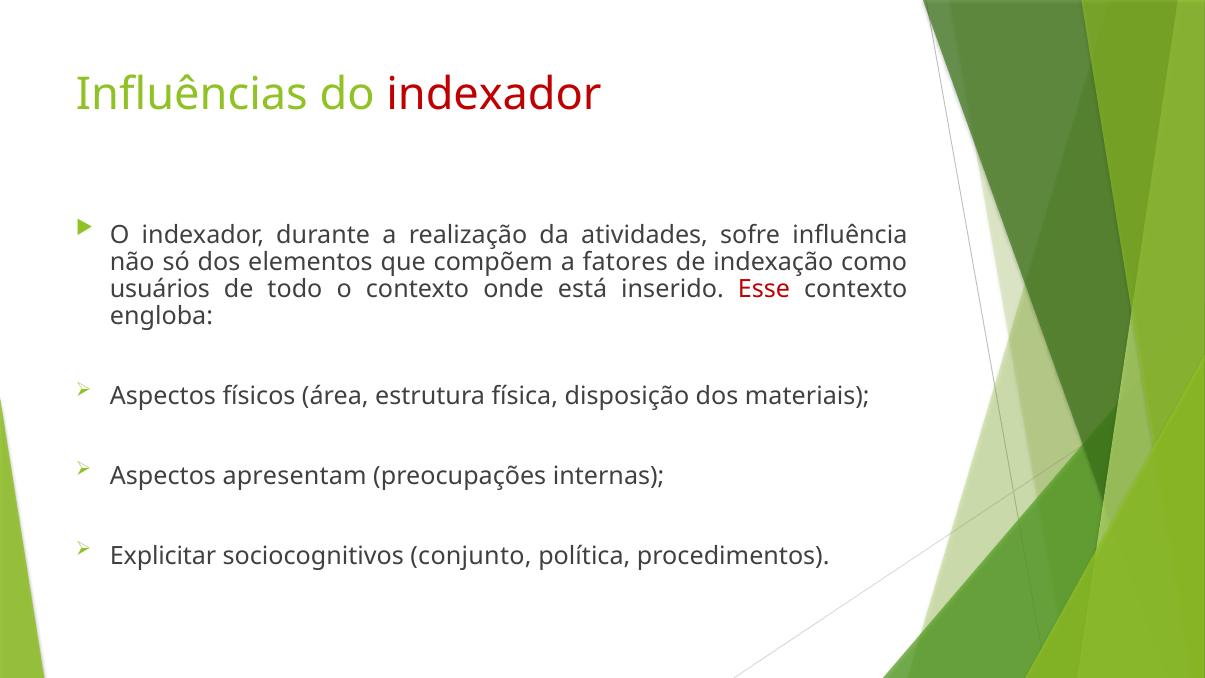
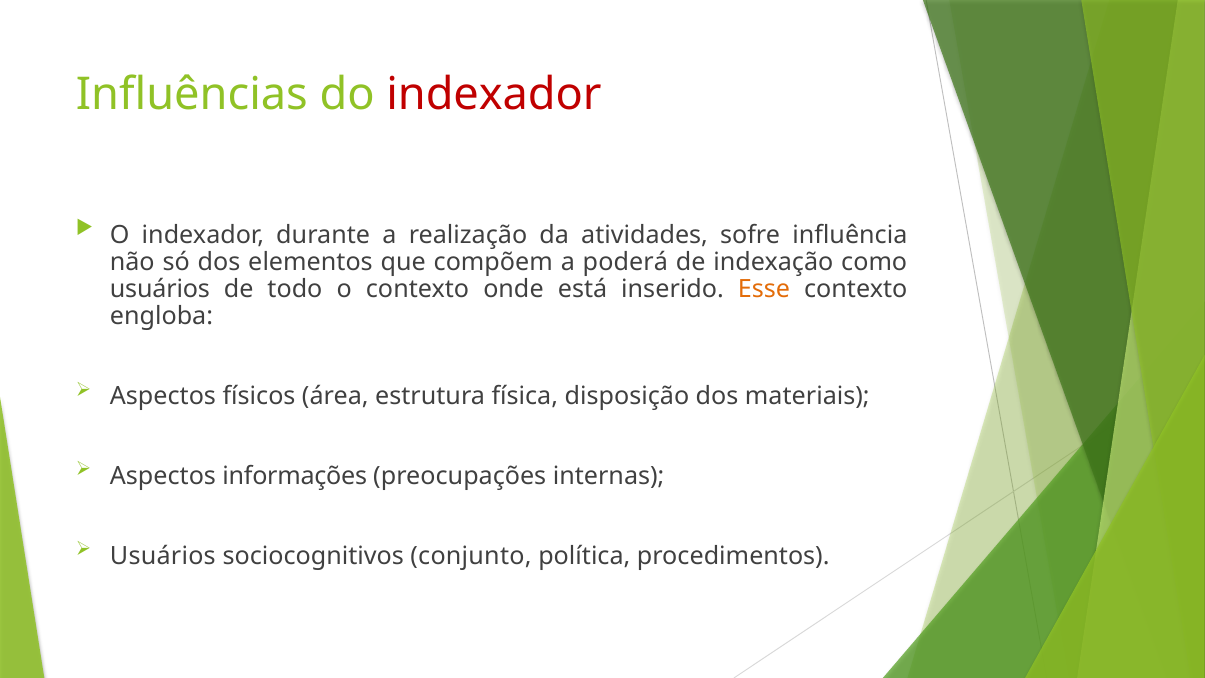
fatores: fatores -> poderá (625, 262)
Esse colour: red -> orange (764, 289)
apresentam: apresentam -> informações (295, 476)
Explicitar: Explicitar -> Usuários (163, 556)
